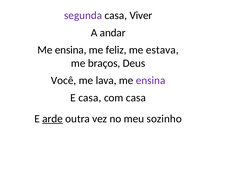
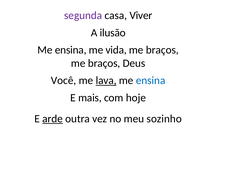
andar: andar -> ilusão (113, 33)
feliz: feliz -> vida (116, 50)
estava: estava -> braços (162, 50)
lava underline: none -> present (106, 80)
ensina colour: purple -> blue (151, 80)
E casa: casa -> mais (90, 98)
com casa: casa -> hoje (136, 98)
